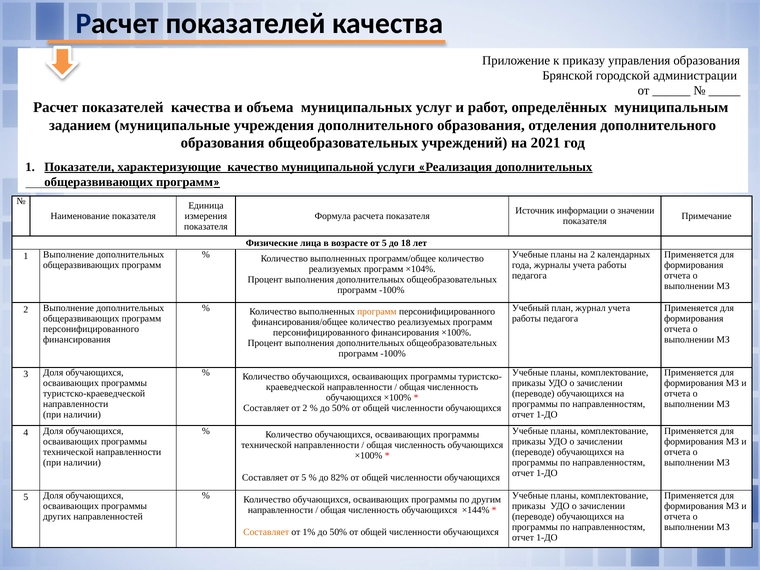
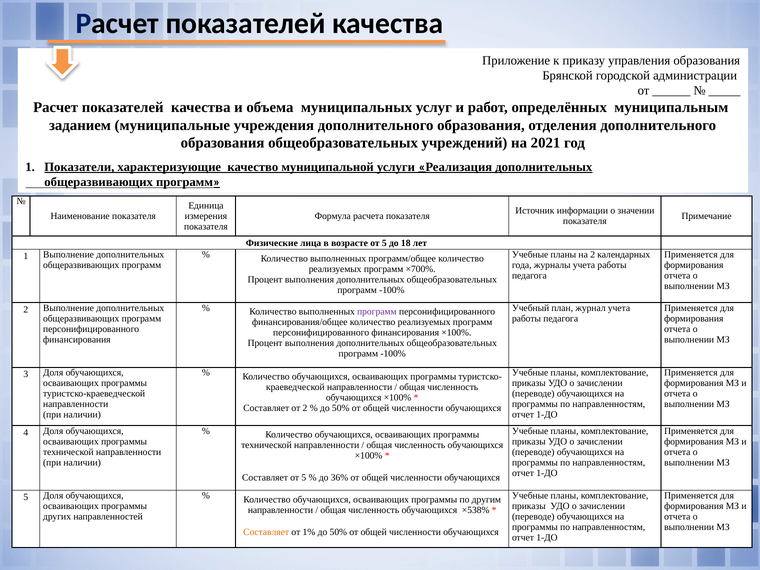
×104%: ×104% -> ×700% (421, 269)
программ colour: orange -> purple (377, 312)
82%: 82% -> 36% (340, 478)
×144%: ×144% -> ×538% (476, 510)
